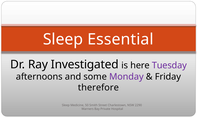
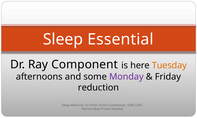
Investigated: Investigated -> Component (85, 65)
Tuesday colour: purple -> orange (169, 65)
therefore: therefore -> reduction (98, 88)
